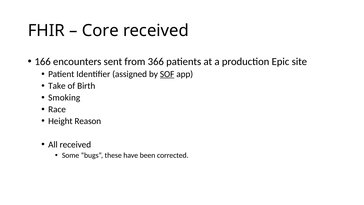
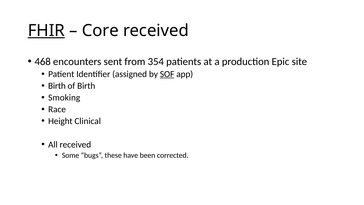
FHIR underline: none -> present (46, 31)
166: 166 -> 468 (43, 62)
366: 366 -> 354 (156, 62)
Take: Take -> Birth (57, 86)
Reason: Reason -> Clinical (88, 121)
